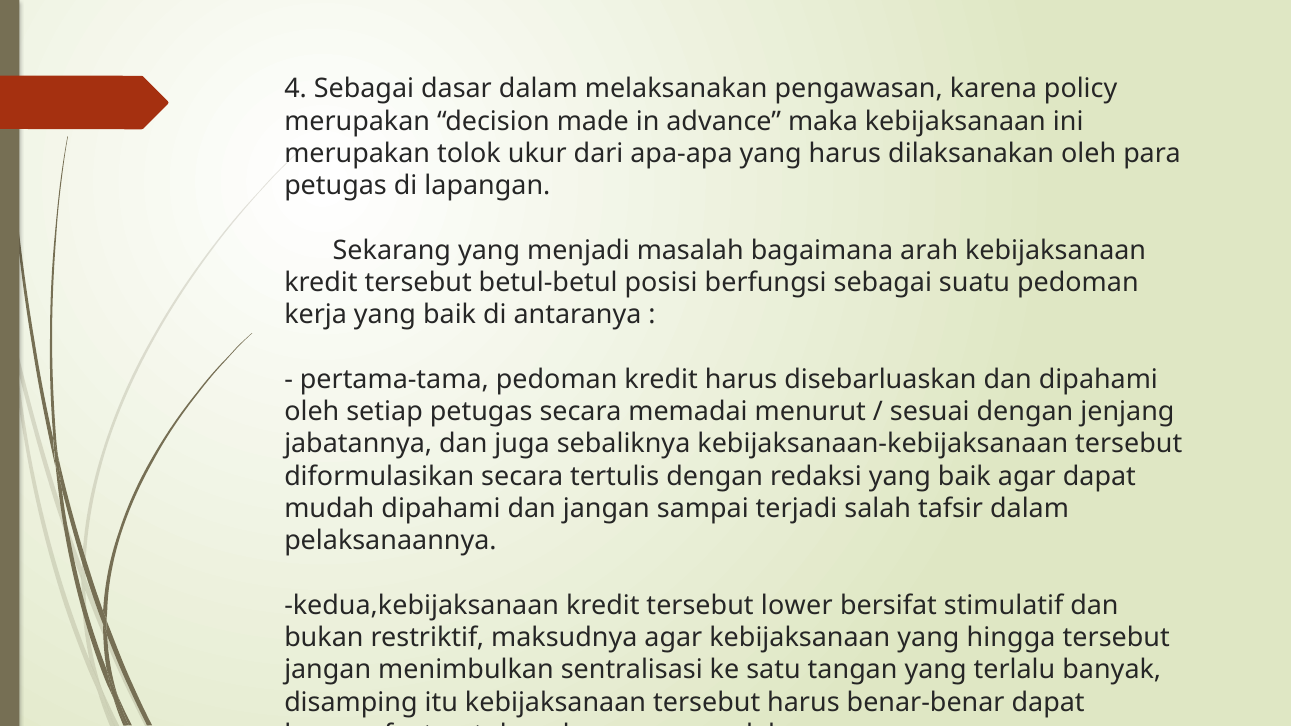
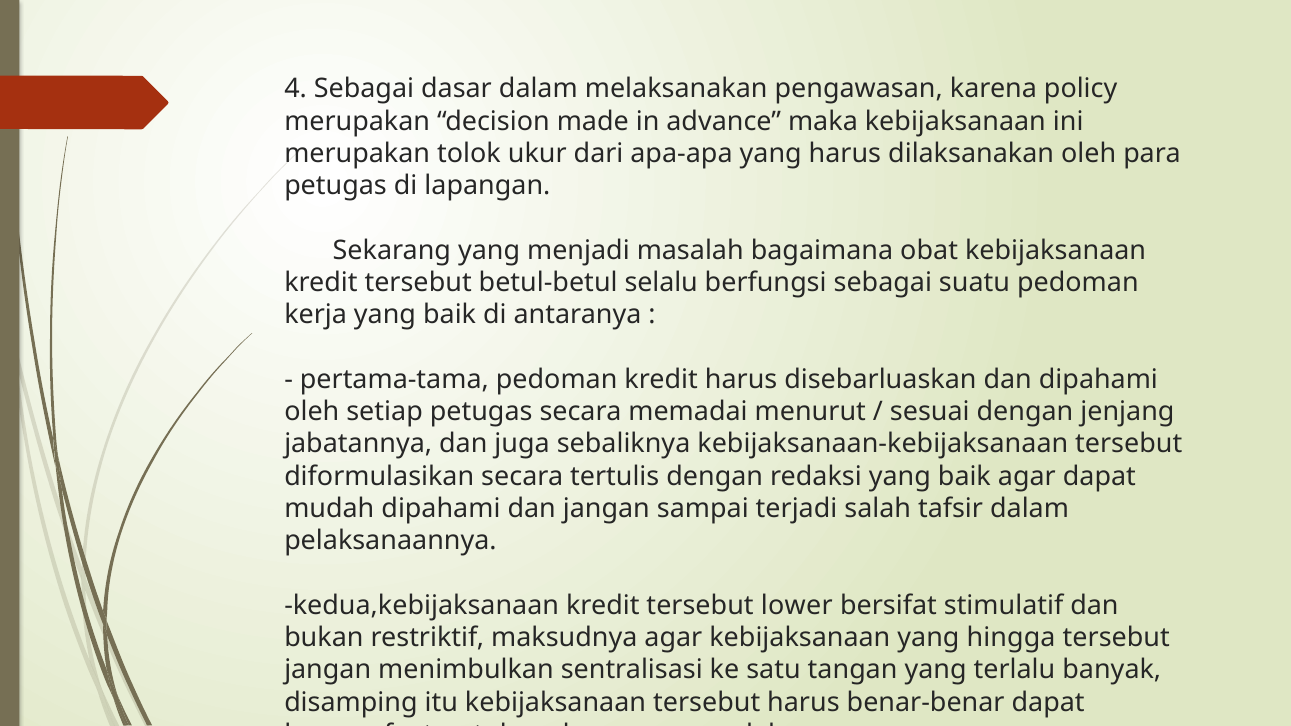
arah: arah -> obat (929, 250)
posisi: posisi -> selalu (661, 283)
